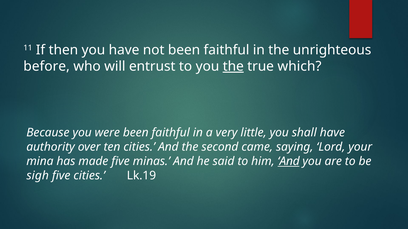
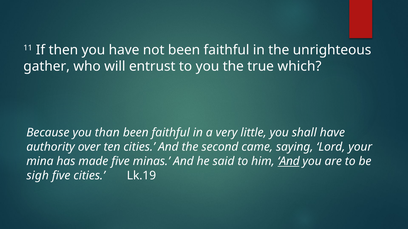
before: before -> gather (47, 66)
the underline: present -> none (233, 66)
were: were -> than (107, 133)
